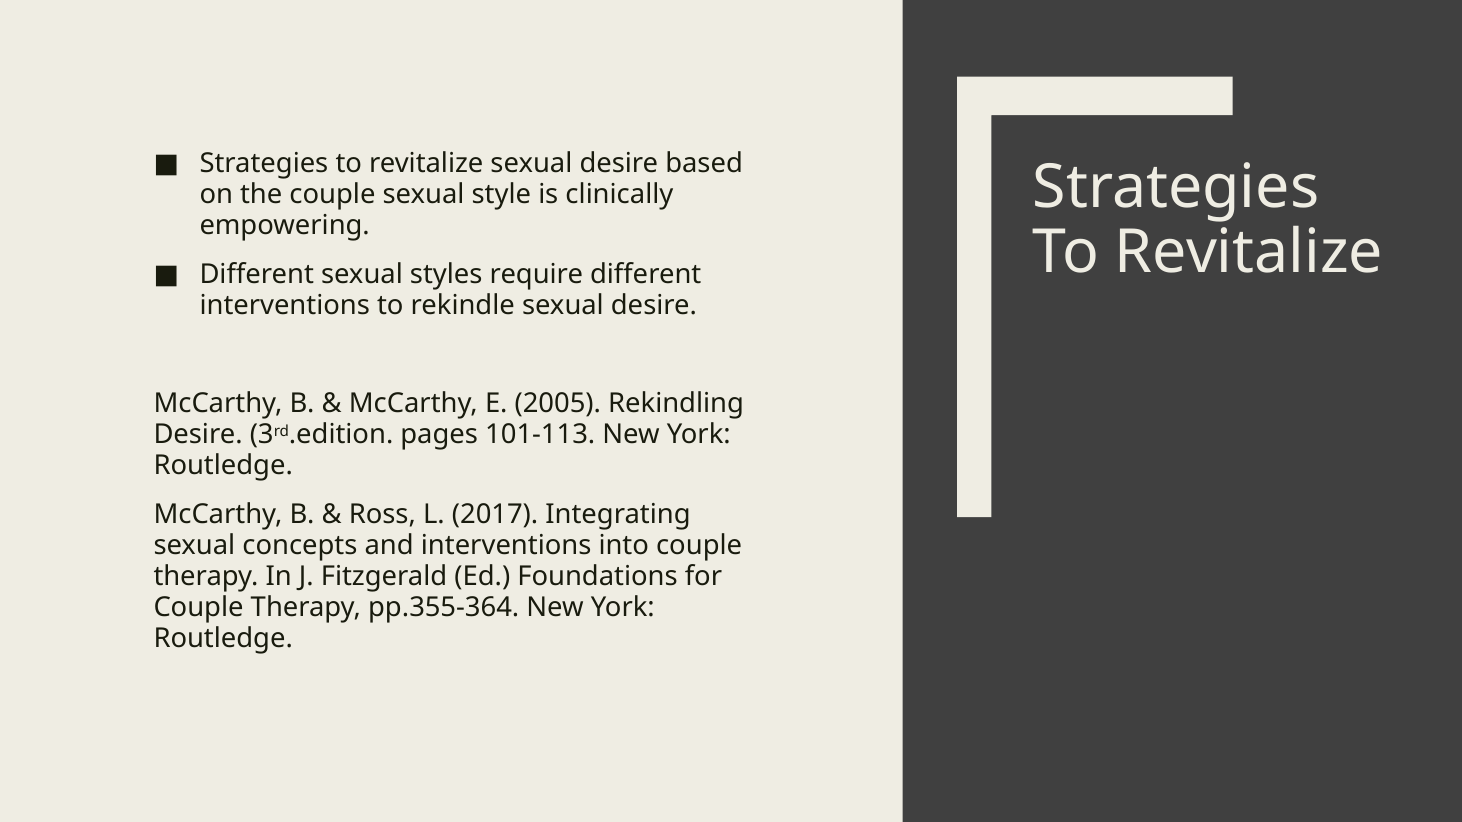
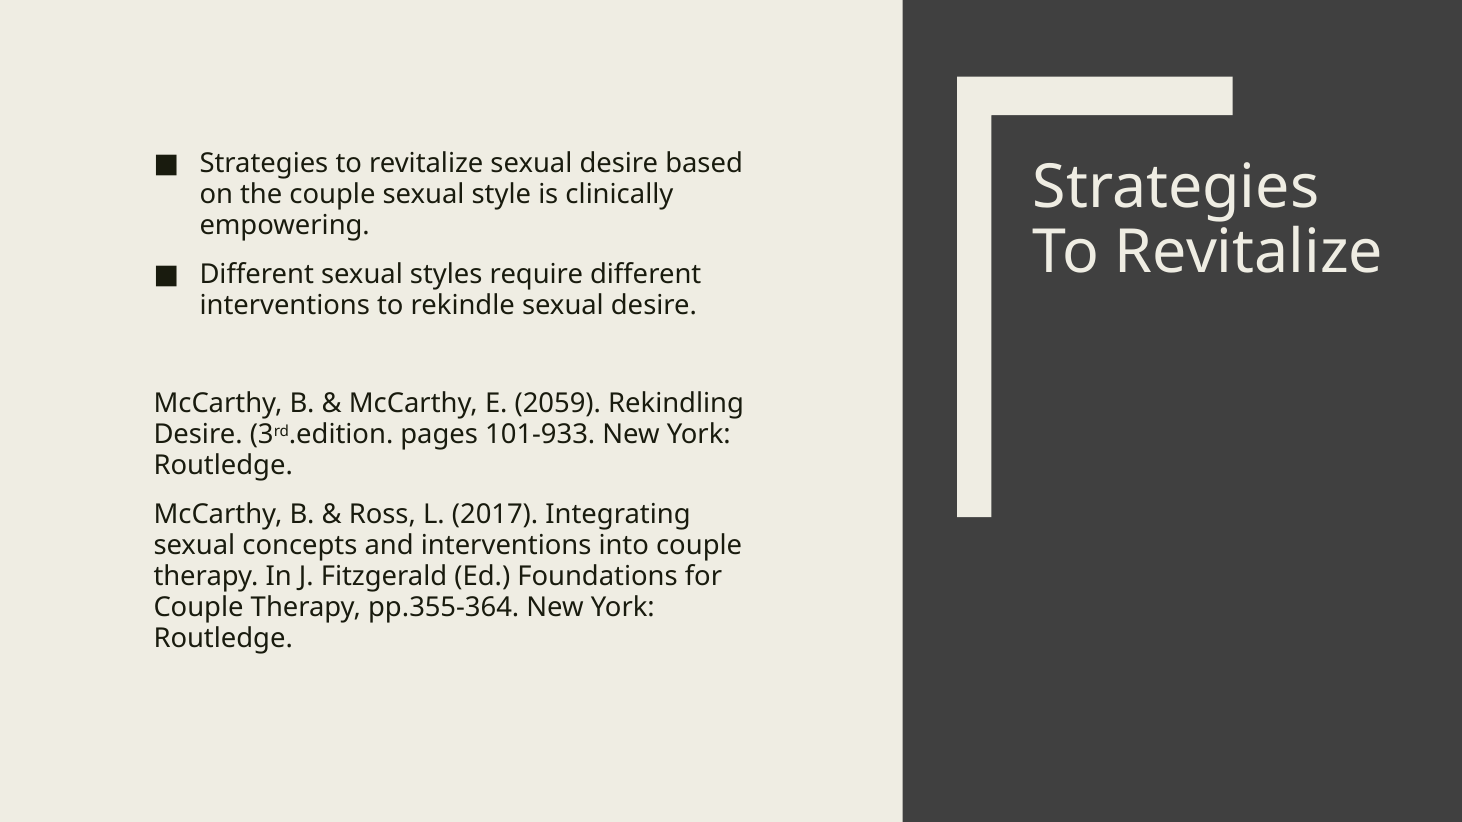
2005: 2005 -> 2059 (558, 404)
101-113: 101-113 -> 101-933 (540, 435)
